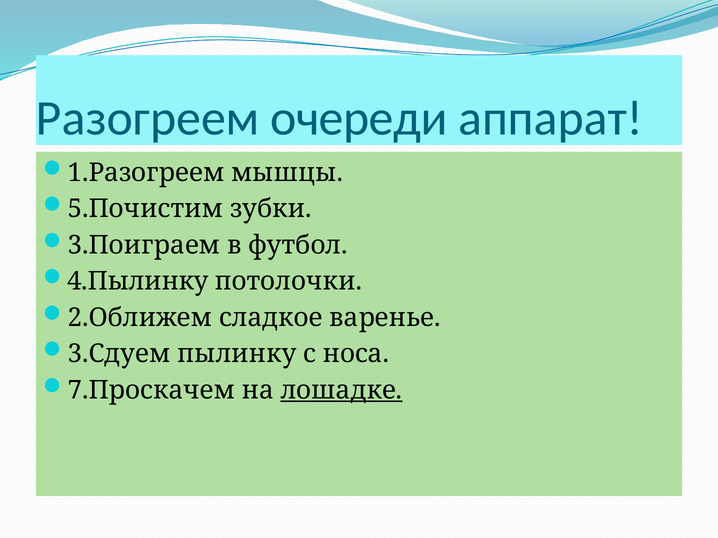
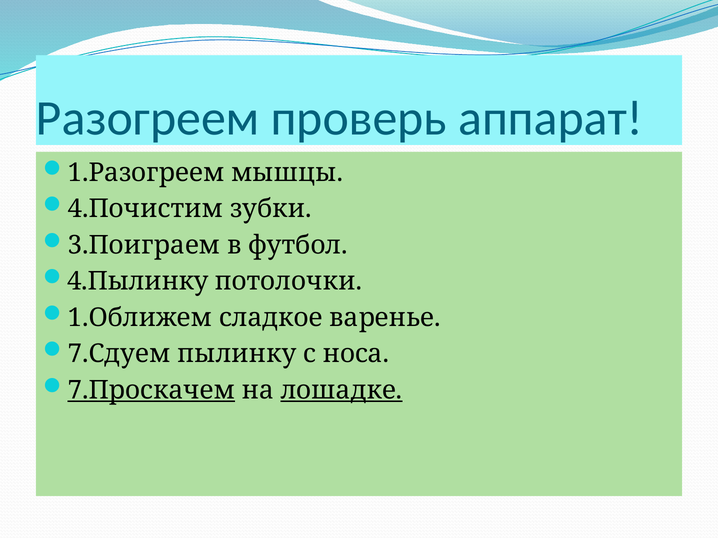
очереди: очереди -> проверь (359, 119)
5.Почистим: 5.Почистим -> 4.Почистим (145, 209)
2.Оближем: 2.Оближем -> 1.Оближем (140, 318)
3.Сдуем: 3.Сдуем -> 7.Сдуем (119, 354)
7.Проскачем underline: none -> present (151, 390)
